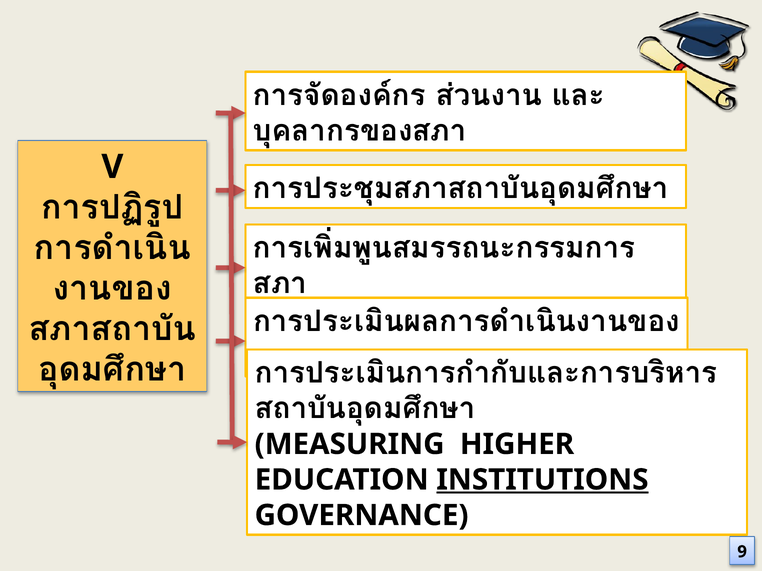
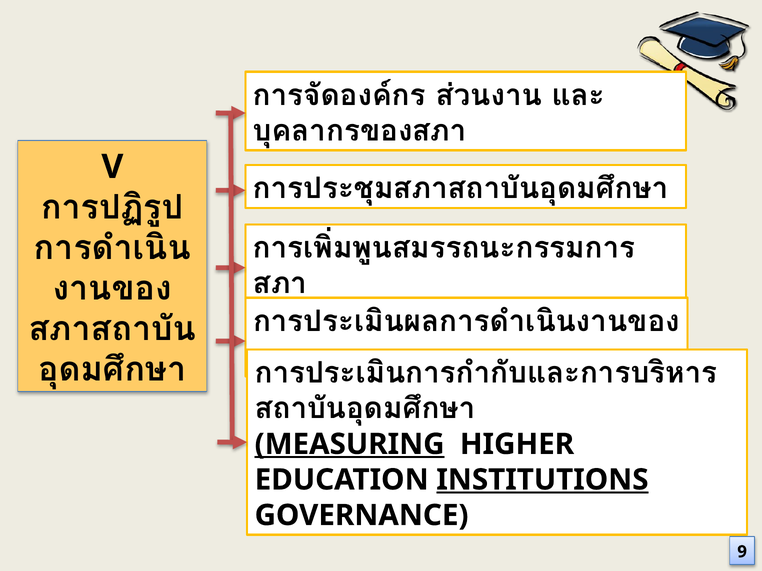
MEASURING underline: none -> present (350, 445)
